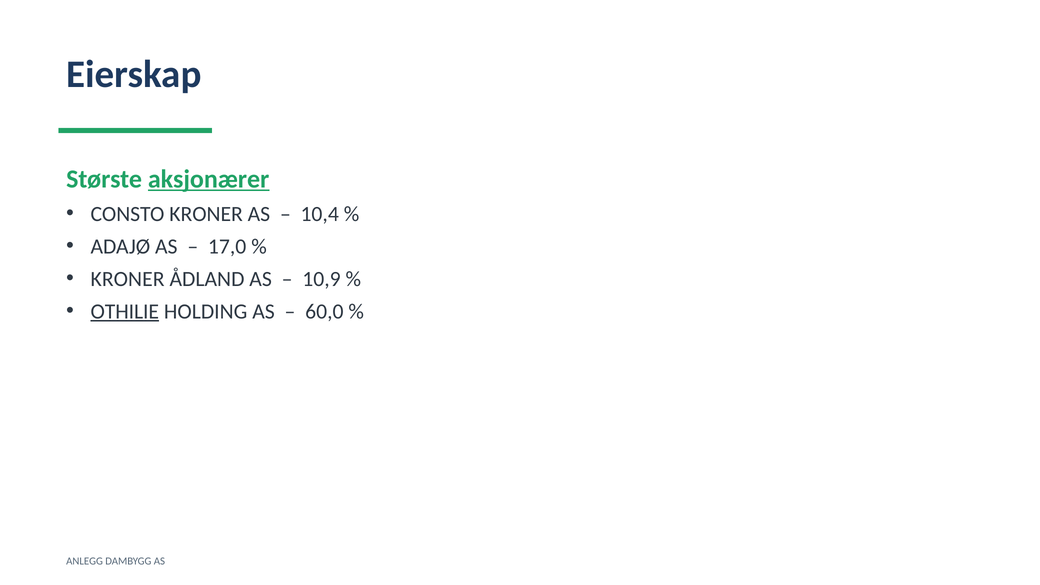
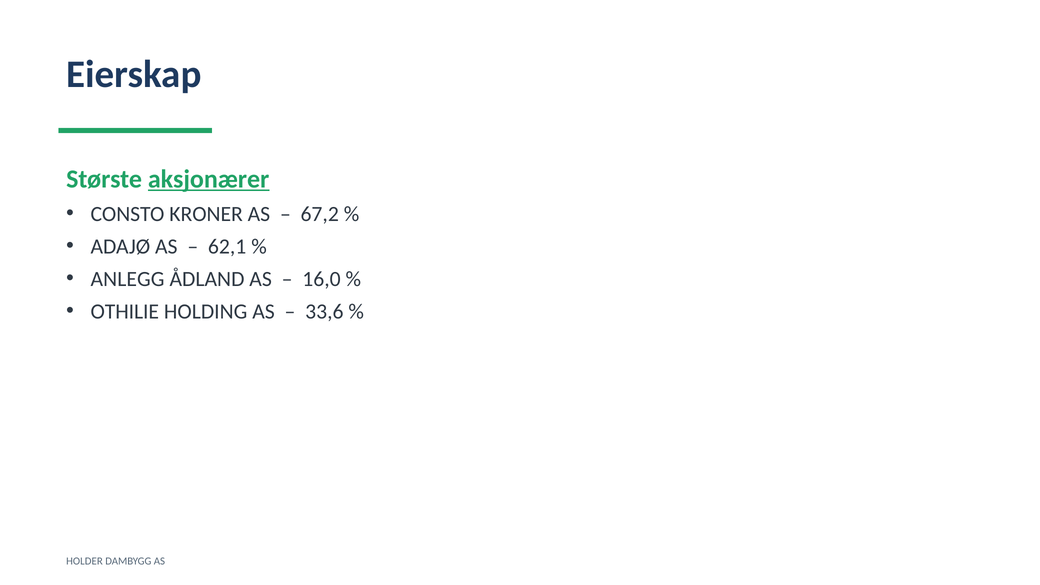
10,4: 10,4 -> 67,2 (320, 214)
17,0: 17,0 -> 62,1 (227, 246)
KRONER: KRONER -> ANLEGG (128, 279)
10,9: 10,9 -> 16,0 (321, 279)
OTHILIE underline: present -> none (125, 311)
60,0: 60,0 -> 33,6 (324, 311)
ANLEGG: ANLEGG -> HOLDER (84, 561)
